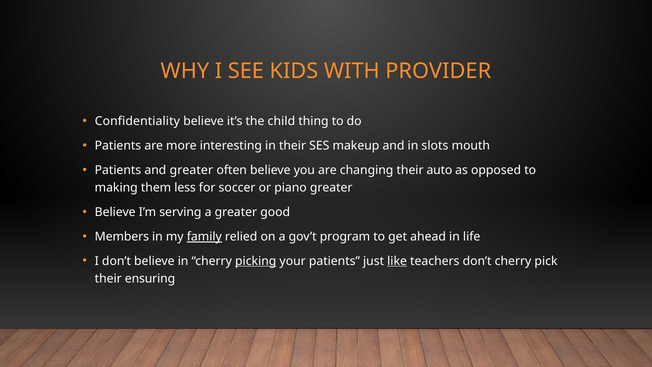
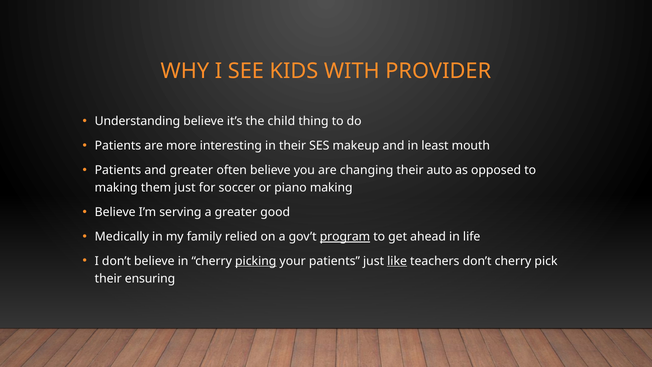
Confidentiality: Confidentiality -> Understanding (137, 121)
slots: slots -> least (435, 146)
them less: less -> just (185, 188)
piano greater: greater -> making (331, 188)
Members: Members -> Medically (122, 237)
family underline: present -> none (204, 237)
program underline: none -> present (345, 237)
